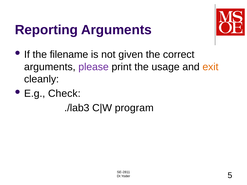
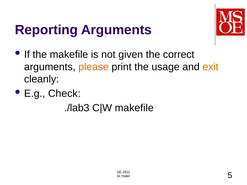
the filename: filename -> makefile (69, 55)
please colour: purple -> orange (94, 67)
program: program -> makefile (134, 108)
